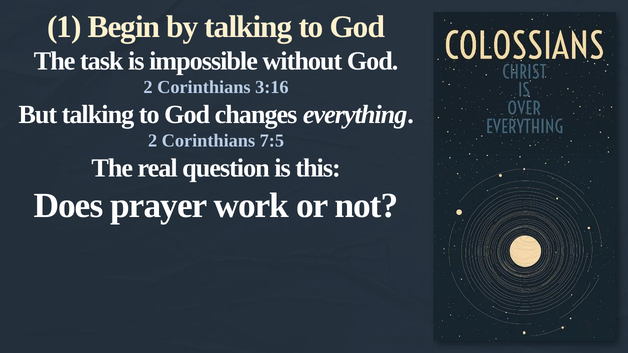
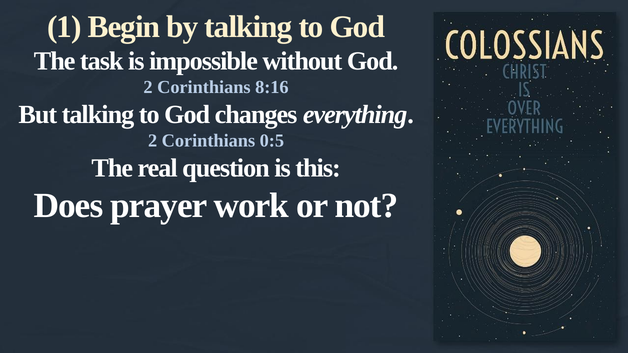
3:16: 3:16 -> 8:16 (272, 87)
7:5: 7:5 -> 0:5 (272, 141)
